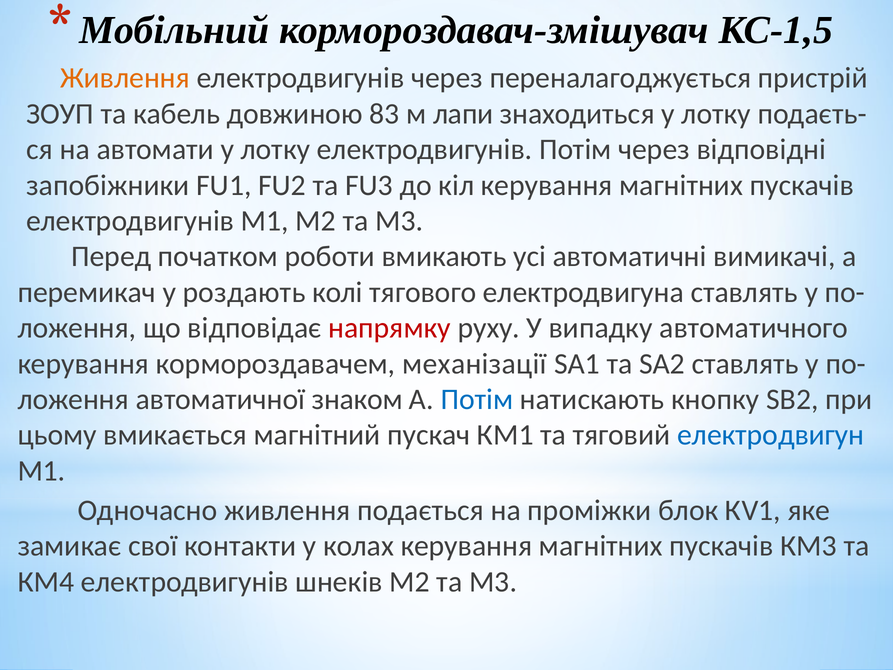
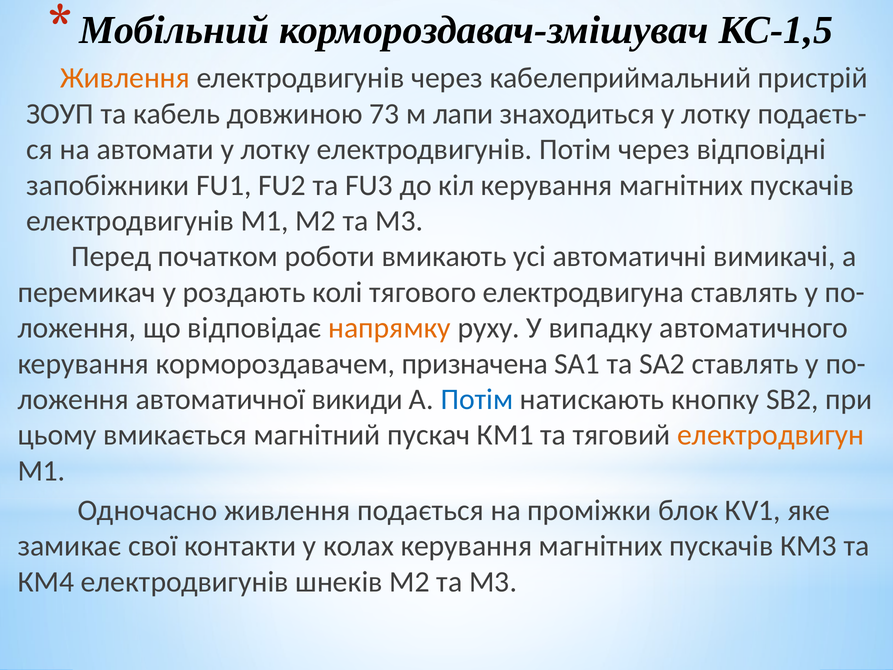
переналагоджується: переналагоджується -> кабелеприймальний (620, 78)
83: 83 -> 73 (384, 114)
напрямку colour: red -> orange (390, 328)
механізації: механізації -> призначена (475, 364)
знаком: знаком -> викиди (357, 399)
електродвигун colour: blue -> orange (771, 435)
